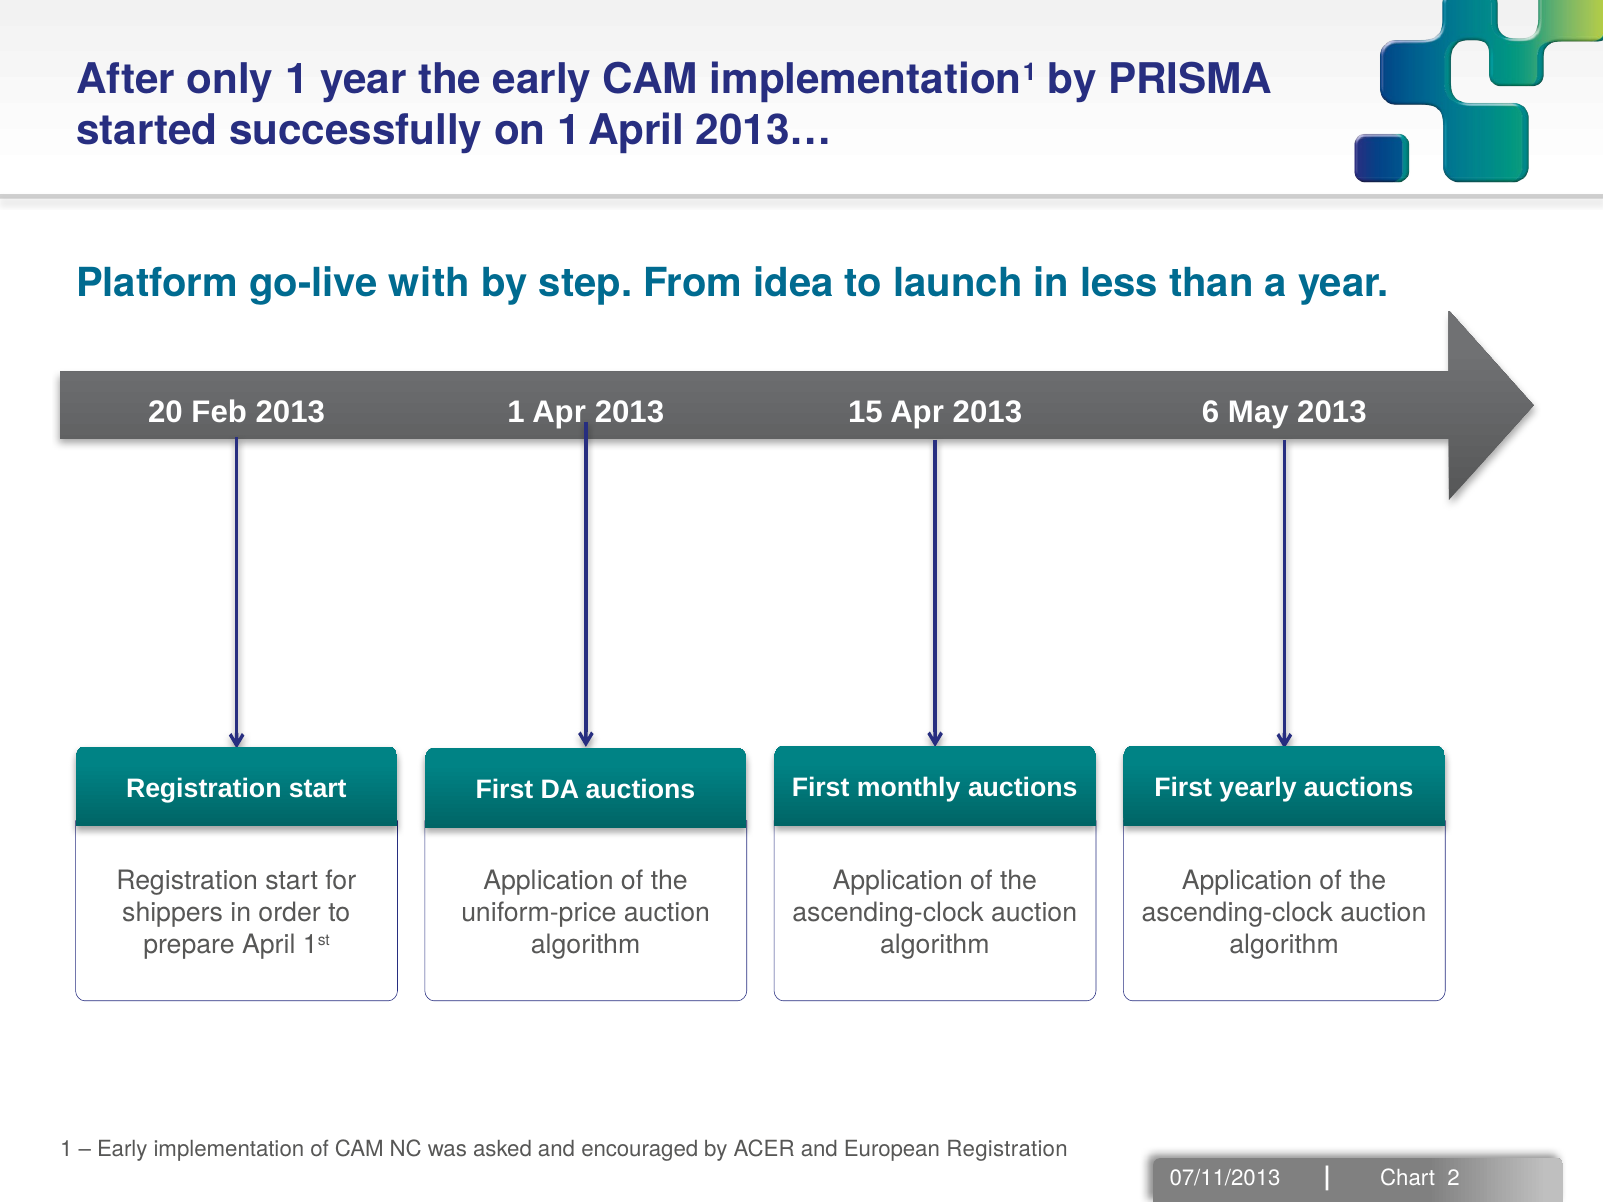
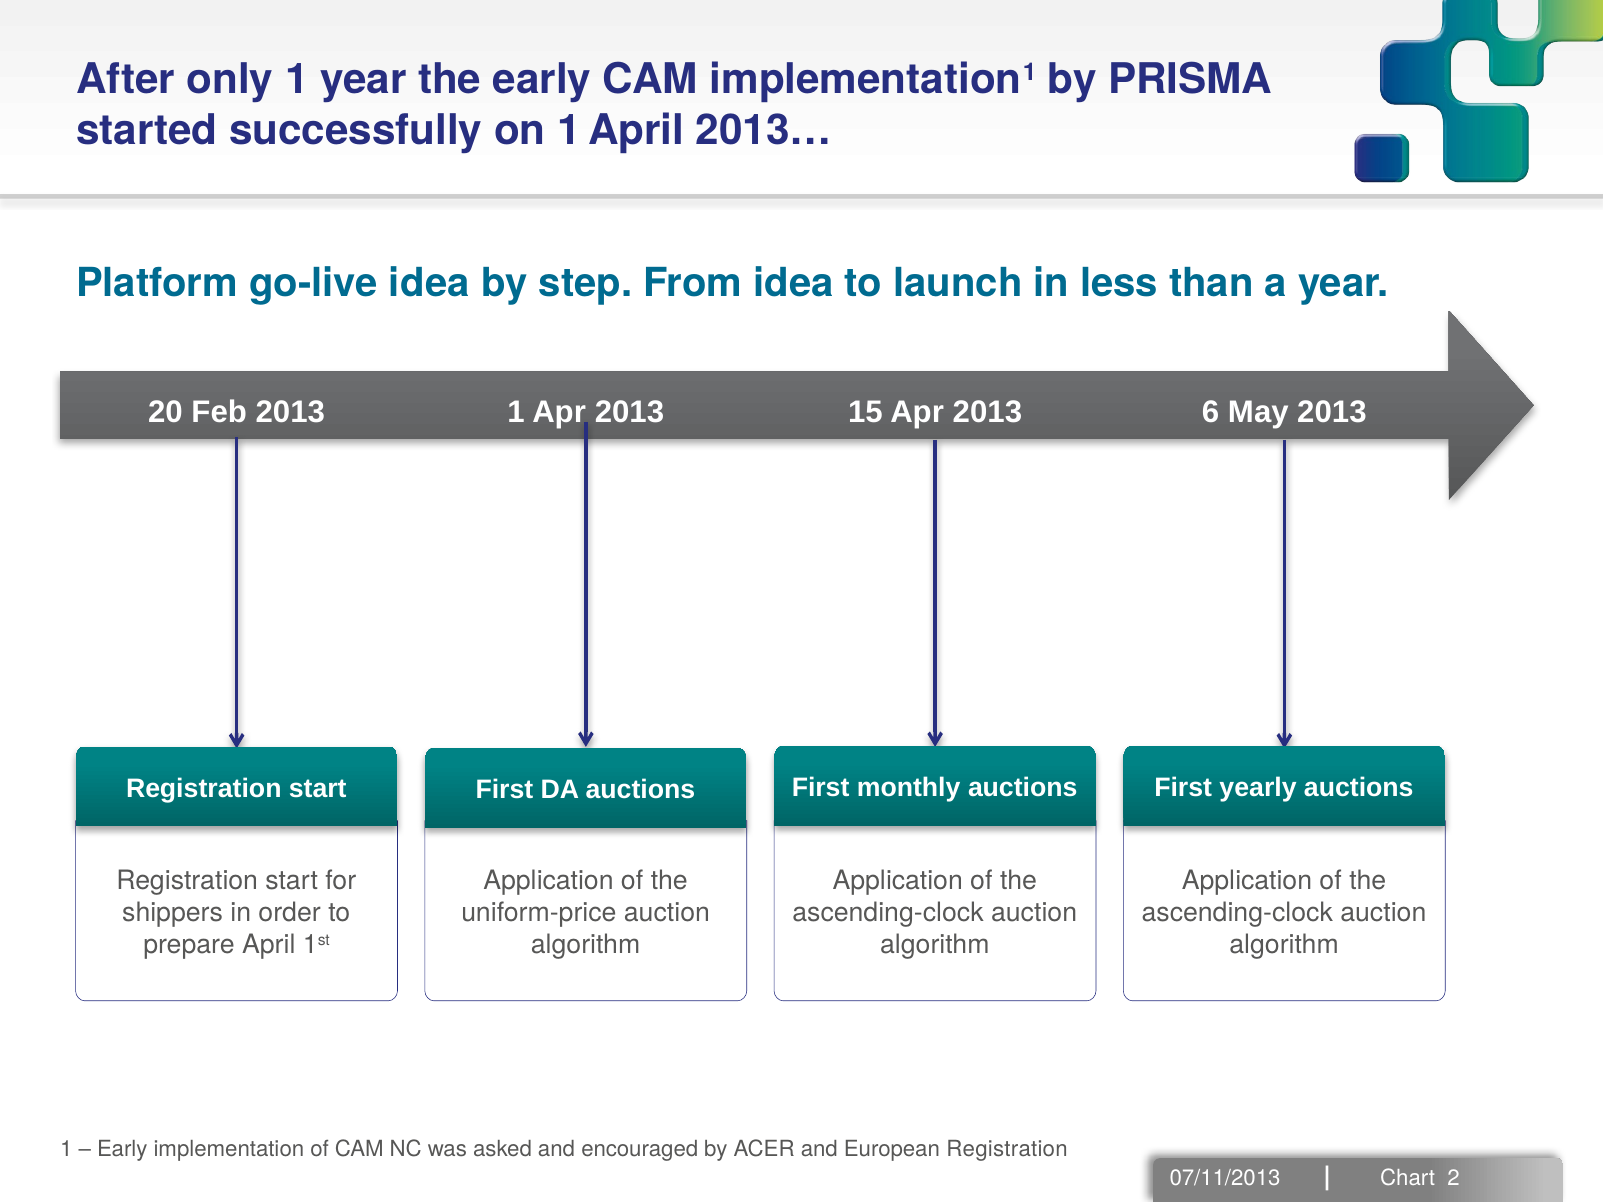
go-live with: with -> idea (430, 283)
